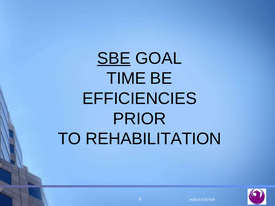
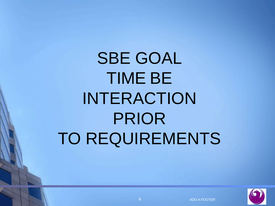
SBE underline: present -> none (114, 58)
EFFICIENCIES: EFFICIENCIES -> INTERACTION (139, 99)
REHABILITATION: REHABILITATION -> REQUIREMENTS (153, 139)
